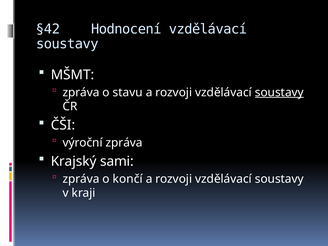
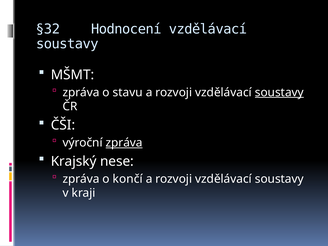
§42: §42 -> §32 (48, 29)
zpráva underline: none -> present (124, 143)
sami: sami -> nese (117, 161)
